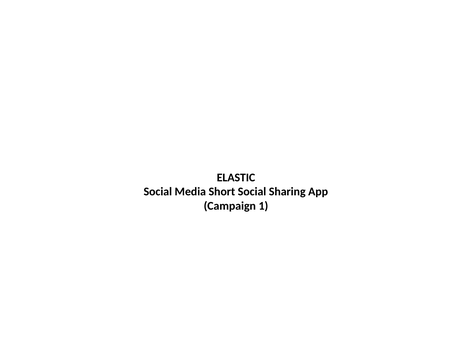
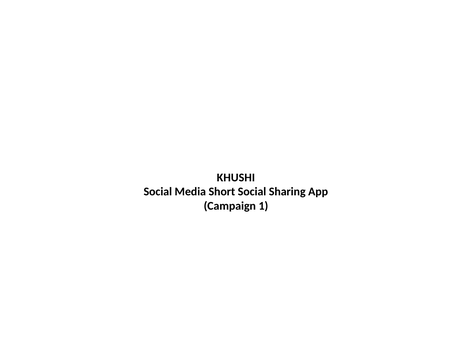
ELASTIC: ELASTIC -> KHUSHI (236, 177)
